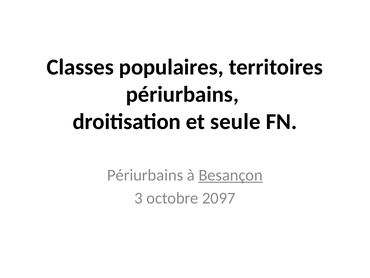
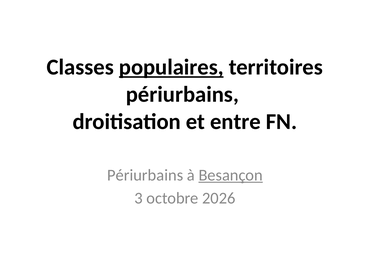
populaires underline: none -> present (171, 67)
seule: seule -> entre (235, 121)
2097: 2097 -> 2026 (219, 198)
